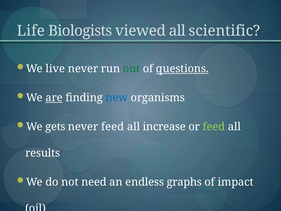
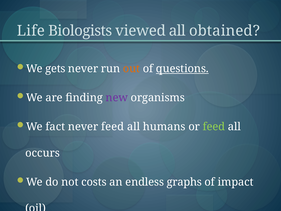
scientific: scientific -> obtained (224, 31)
live: live -> gets (55, 69)
out colour: green -> orange (131, 69)
are underline: present -> none (54, 98)
new colour: blue -> purple (117, 98)
gets: gets -> fact (55, 127)
increase: increase -> humans (164, 127)
results: results -> occurs (43, 153)
need: need -> costs (94, 182)
